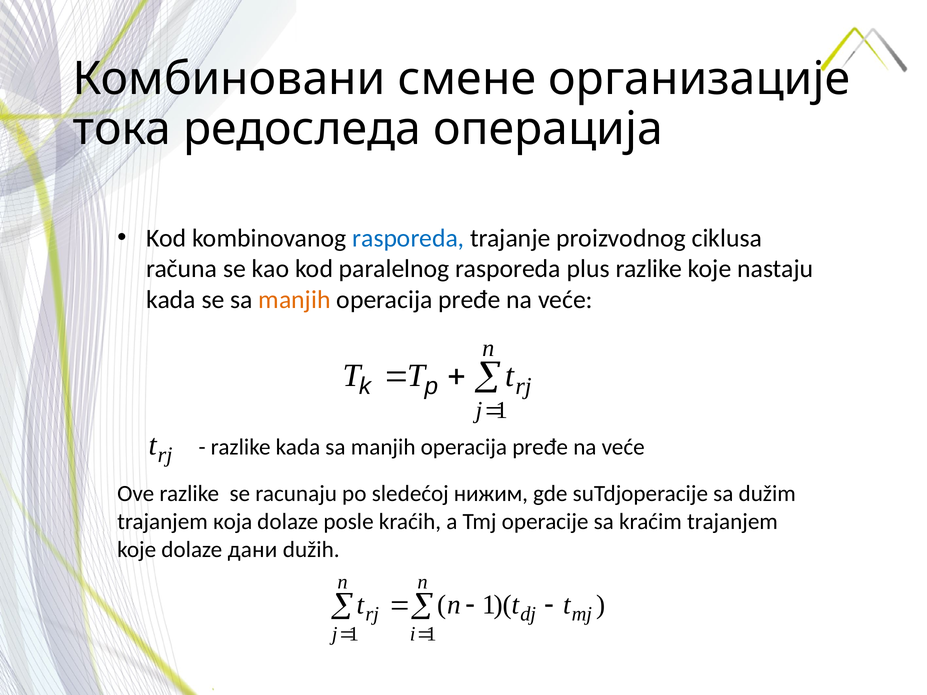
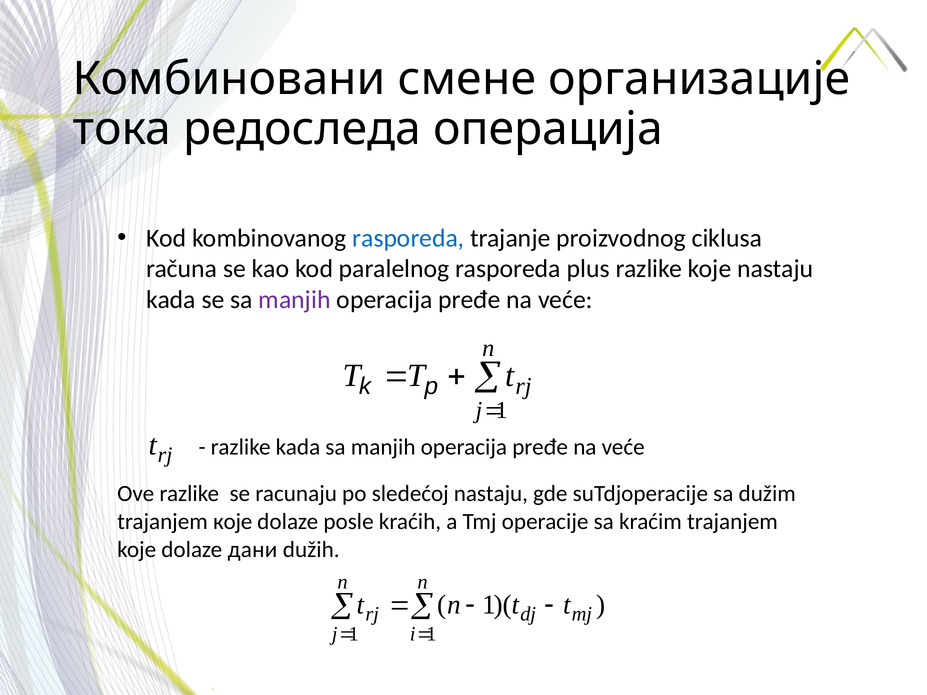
manjih colour: orange -> purple (295, 300)
sledećoj нижим: нижим -> nastaju (491, 494)
која: која -> које (233, 522)
